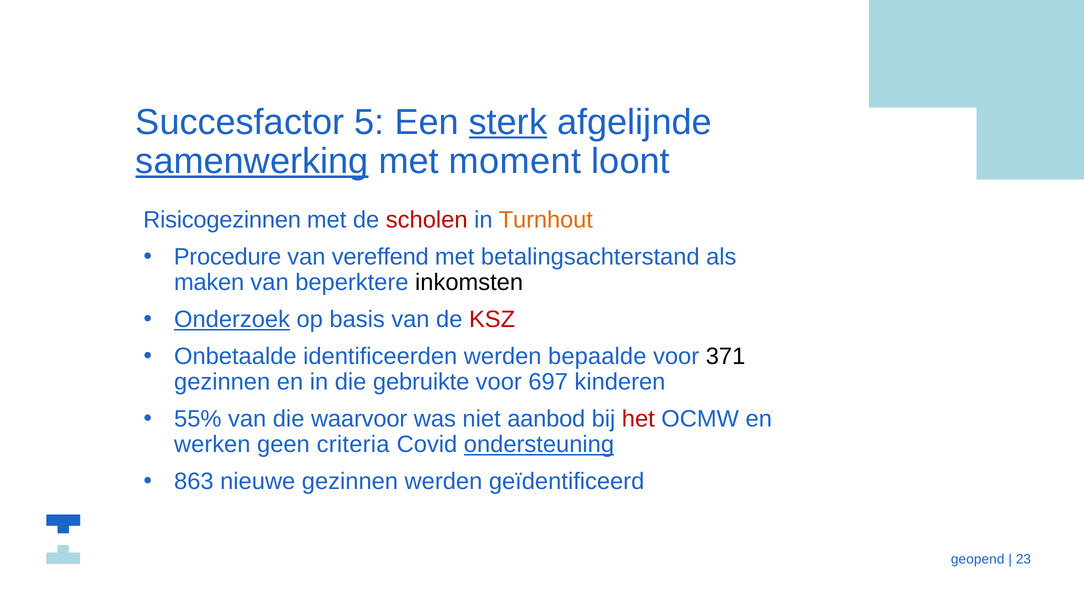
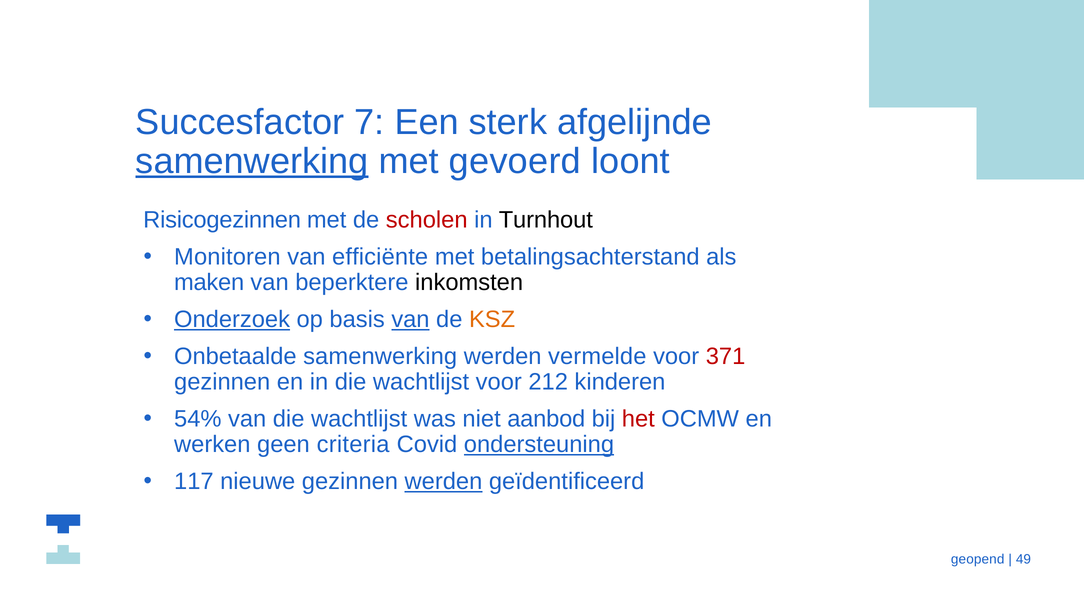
5: 5 -> 7 (369, 122)
sterk underline: present -> none (508, 122)
moment: moment -> gevoerd (515, 161)
Turnhout colour: orange -> black (546, 220)
Procedure: Procedure -> Monitoren (227, 257)
vereffend: vereffend -> efficiënte (380, 257)
van underline: none -> present (410, 319)
KSZ colour: red -> orange (492, 319)
Onbetaalde identificeerden: identificeerden -> samenwerking (380, 356)
bepaalde: bepaalde -> vermelde (597, 356)
371 colour: black -> red (726, 356)
in die gebruikte: gebruikte -> wachtlijst (421, 382)
697: 697 -> 212 (548, 382)
55%: 55% -> 54% (198, 419)
van die waarvoor: waarvoor -> wachtlijst (359, 419)
863: 863 -> 117 (194, 481)
werden underline: none -> present (443, 481)
23: 23 -> 49 (1023, 559)
